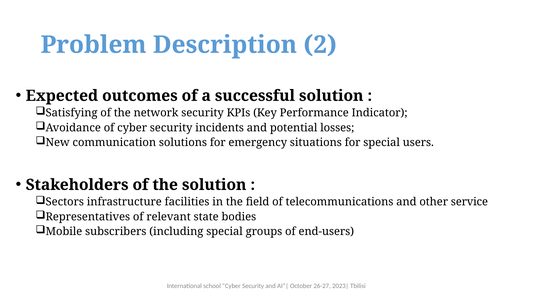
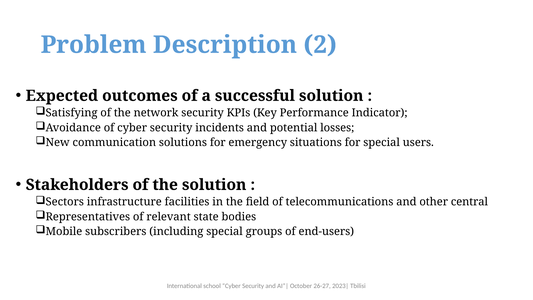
service: service -> central (469, 202)
